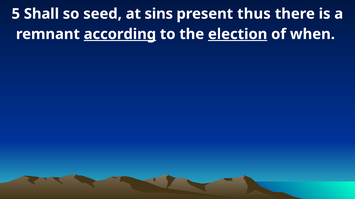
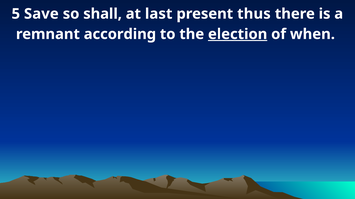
Shall: Shall -> Save (41, 14)
seed: seed -> shall (103, 14)
sins: sins -> last (159, 14)
according underline: present -> none (120, 34)
